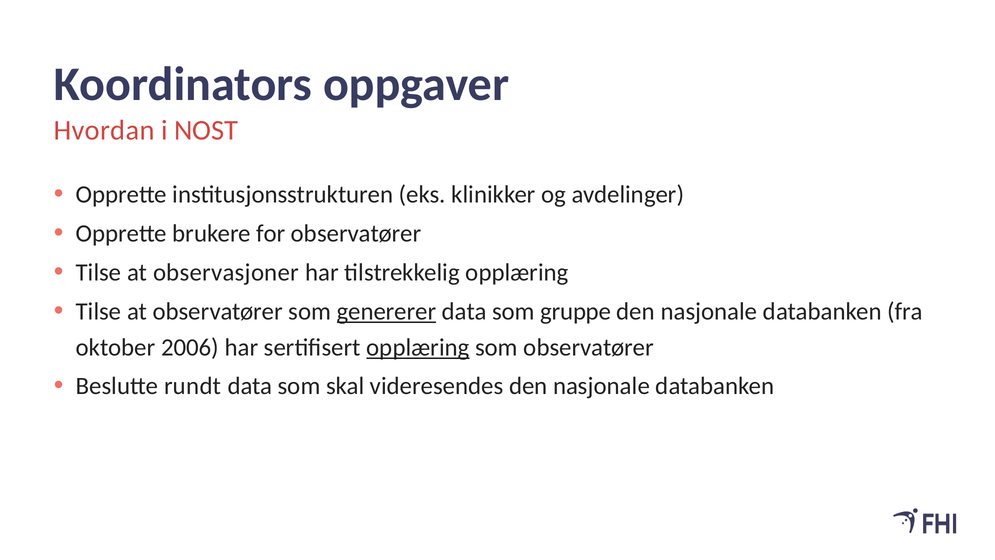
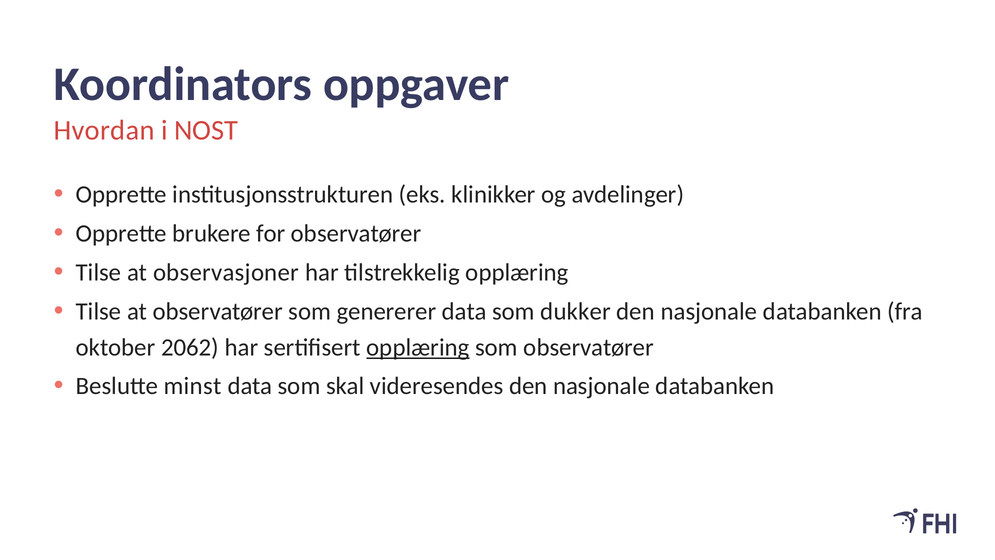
genererer underline: present -> none (387, 311)
gruppe: gruppe -> dukker (576, 311)
2006: 2006 -> 2062 (190, 347)
rundt: rundt -> minst (193, 386)
